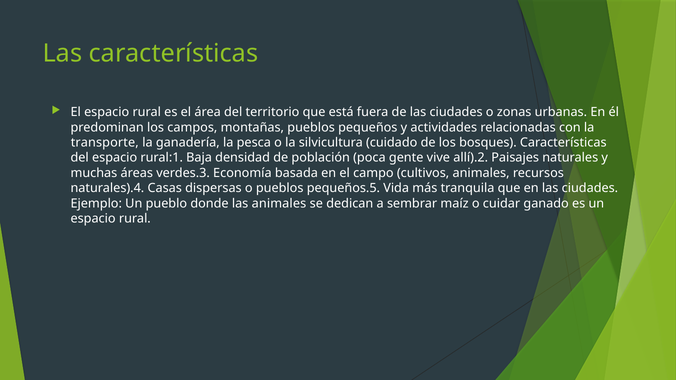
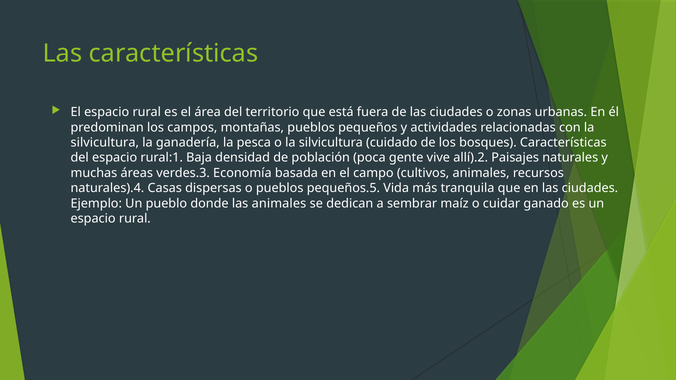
transporte: transporte -> silvicultura (105, 143)
